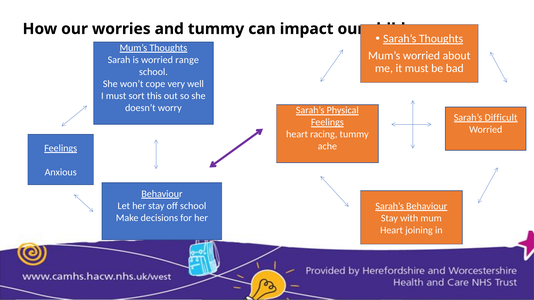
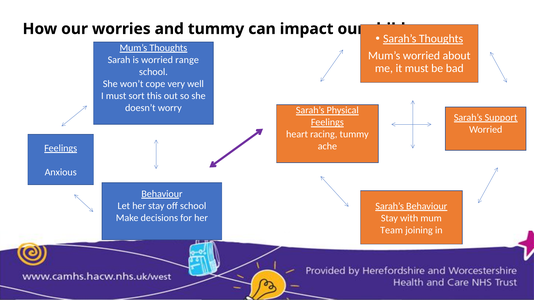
Difficult: Difficult -> Support (501, 118)
Heart: Heart -> Team (392, 230)
